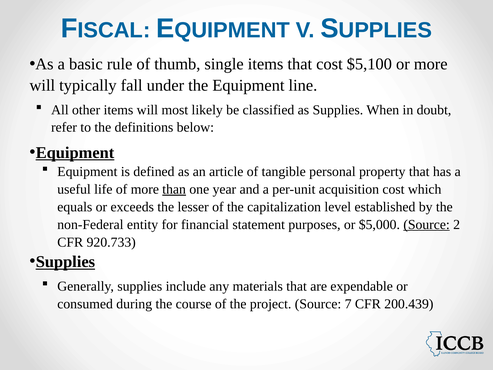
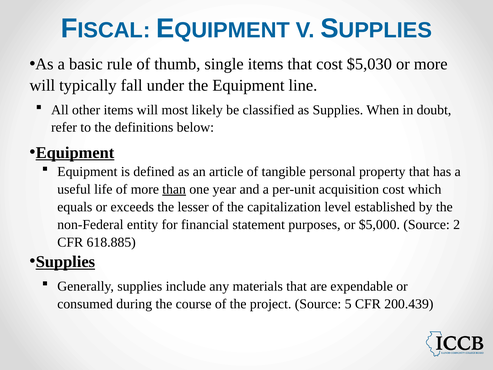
$5,100: $5,100 -> $5,030 (369, 64)
Source underline: present -> none (427, 224)
920.733: 920.733 -> 618.885 (111, 242)
7: 7 -> 5 (348, 304)
